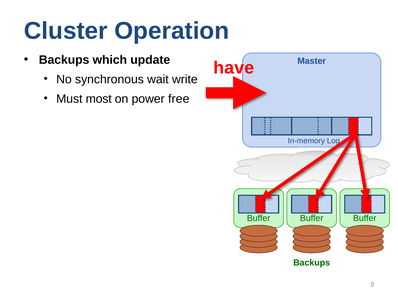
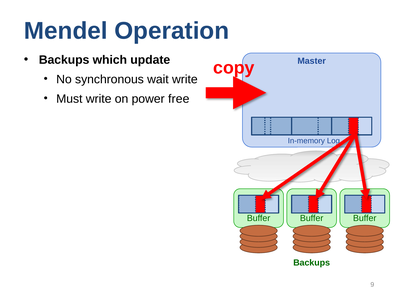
Cluster: Cluster -> Mendel (66, 31)
have: have -> copy (234, 68)
Must most: most -> write (99, 99)
